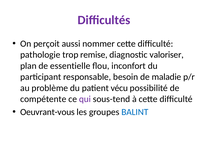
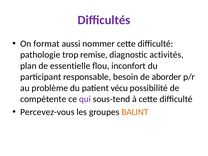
perçoit: perçoit -> format (46, 44)
valoriser: valoriser -> activités (167, 55)
maladie: maladie -> aborder (166, 77)
Oeuvrant-vous: Oeuvrant-vous -> Percevez-vous (47, 112)
BALINT colour: blue -> orange (135, 112)
